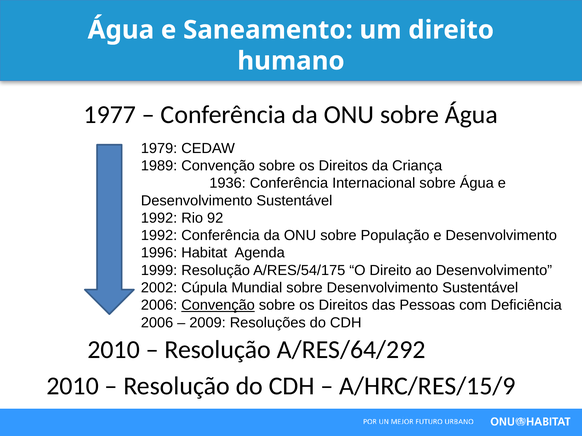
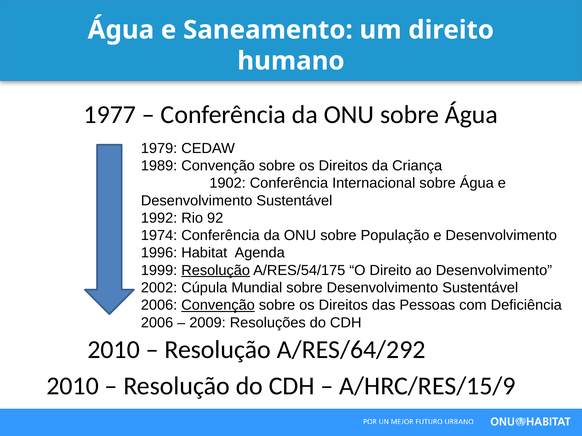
1936: 1936 -> 1902 (228, 183)
1992: 1992 -> 1974 (159, 236)
Resolução underline: none -> present (216, 271)
